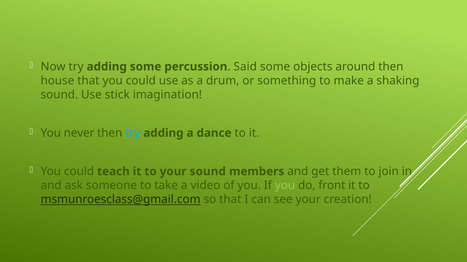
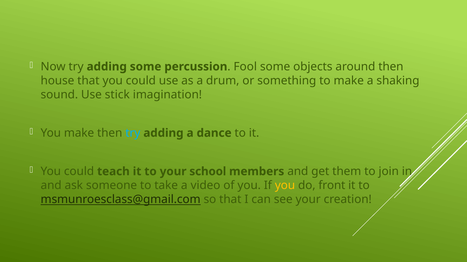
Said: Said -> Fool (245, 67)
You never: never -> make (79, 133)
your sound: sound -> school (208, 172)
you colour: light green -> yellow (285, 186)
